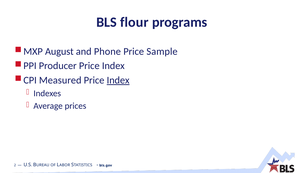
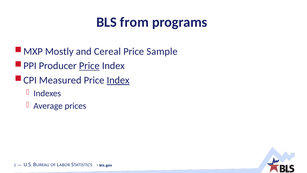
flour: flour -> from (134, 22)
August: August -> Mostly (59, 51)
Phone: Phone -> Cereal (107, 51)
Price underline: none -> present (89, 66)
